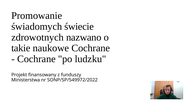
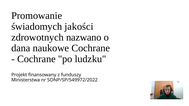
świecie: świecie -> jakości (79, 27)
takie: takie -> dana (21, 48)
